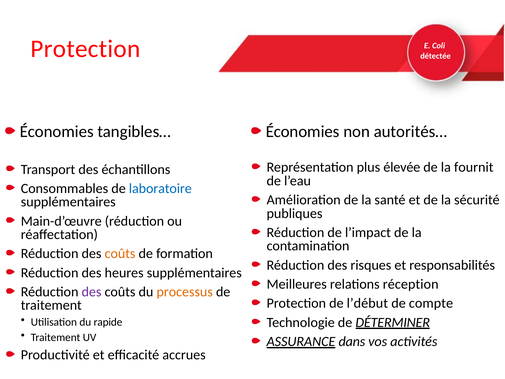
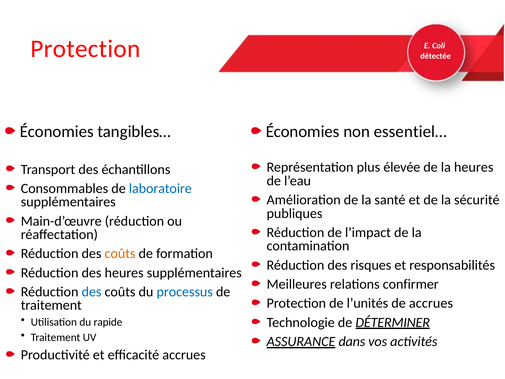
autorités…: autorités… -> essentiel… (410, 132)
la fournit: fournit -> heures (474, 167)
réception: réception -> confirmer (411, 284)
des colour: purple -> blue (92, 292)
processus colour: orange -> blue (185, 292)
l’début: l’début -> l’unités (367, 303)
de compte: compte -> accrues (431, 303)
